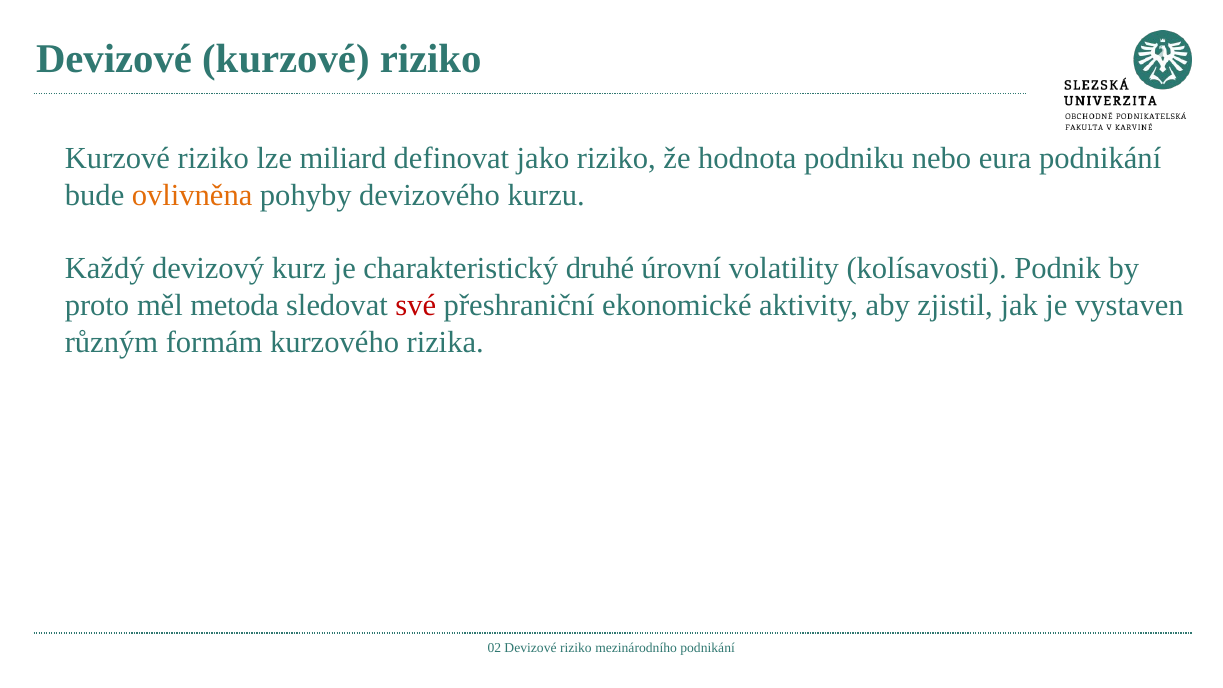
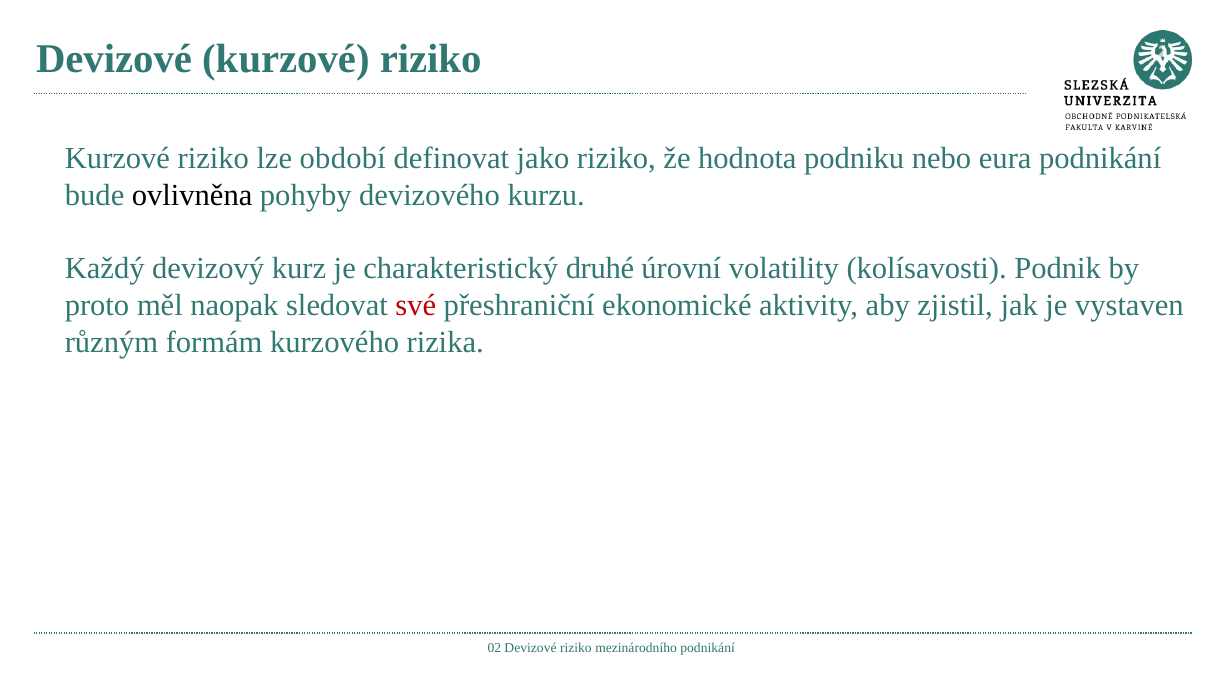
miliard: miliard -> období (343, 159)
ovlivněna colour: orange -> black (192, 195)
metoda: metoda -> naopak (234, 305)
